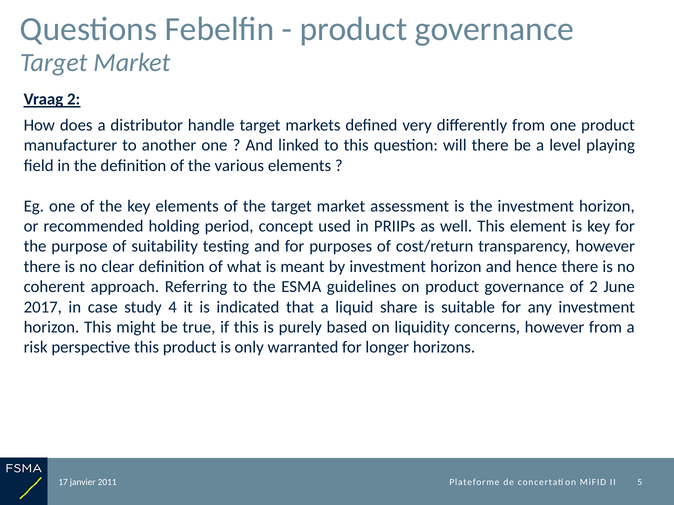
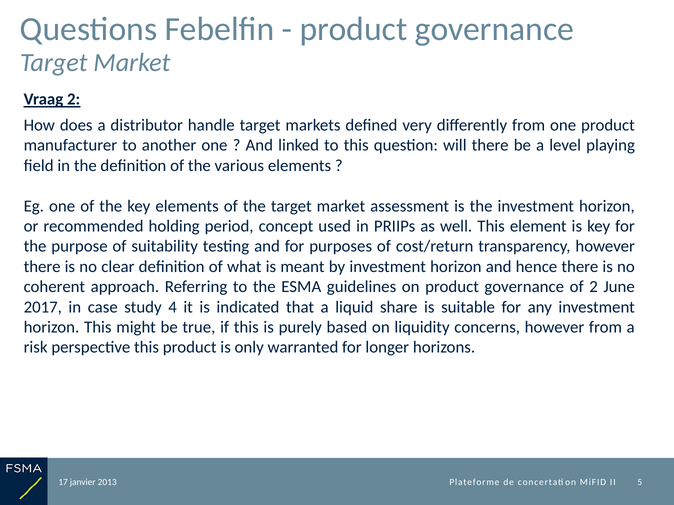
2011: 2011 -> 2013 (107, 483)
